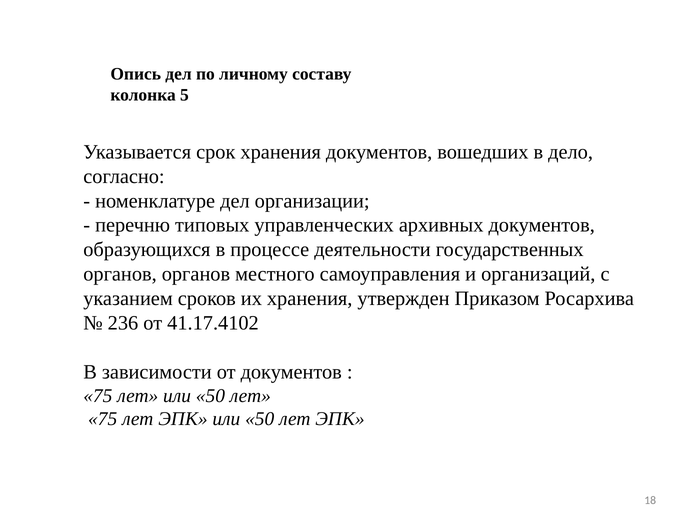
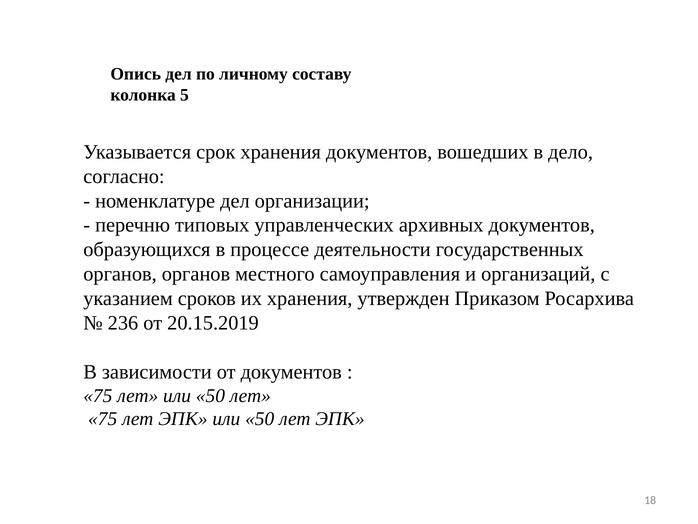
41.17.4102: 41.17.4102 -> 20.15.2019 (213, 323)
